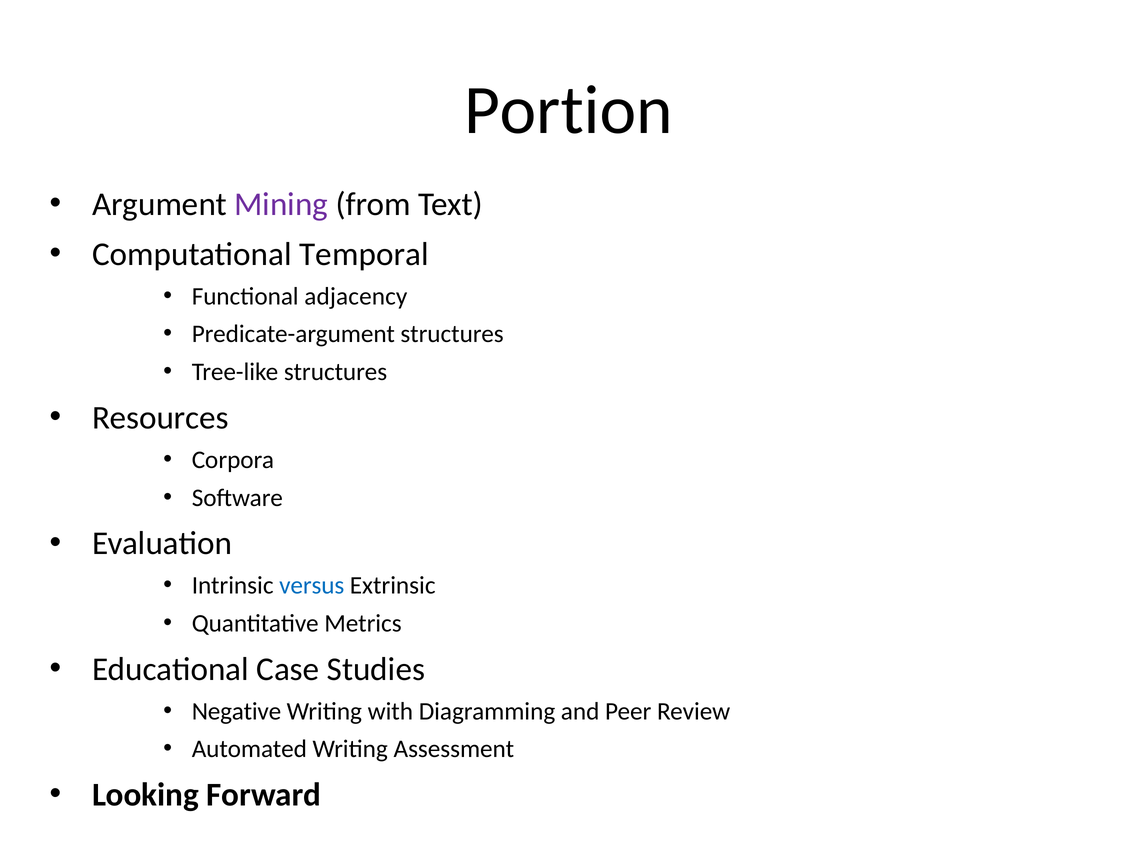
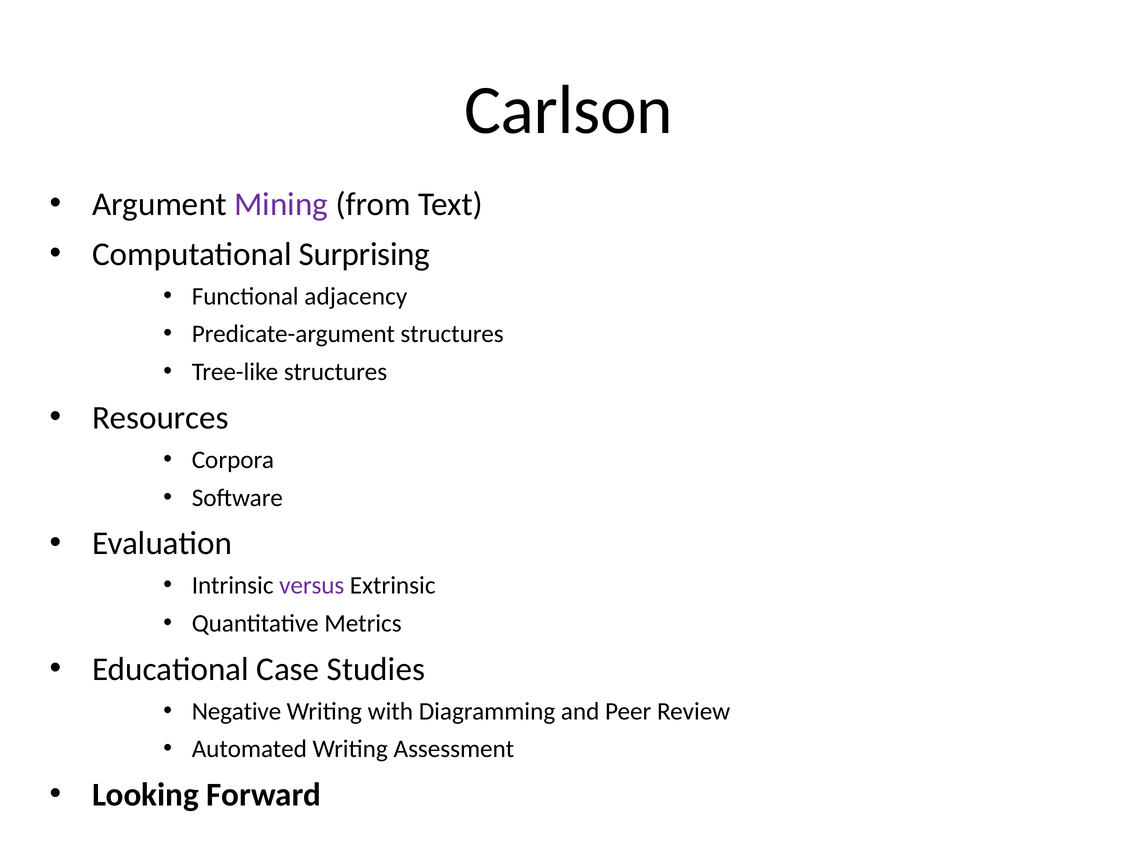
Portion: Portion -> Carlson (568, 110)
Temporal: Temporal -> Surprising (364, 254)
versus colour: blue -> purple (312, 585)
